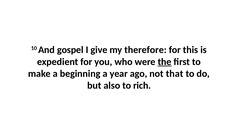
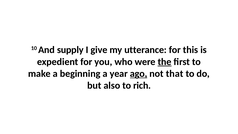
gospel: gospel -> supply (70, 50)
therefore: therefore -> utterance (146, 50)
ago underline: none -> present (139, 74)
